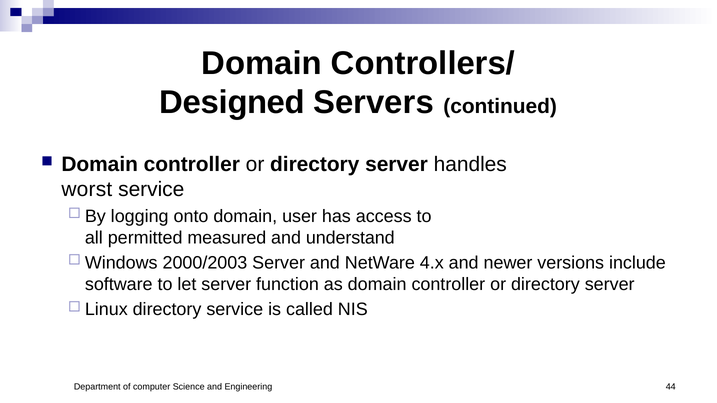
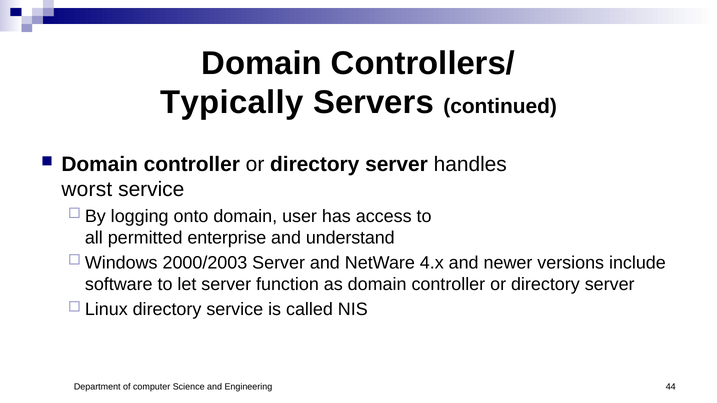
Designed: Designed -> Typically (232, 103)
measured: measured -> enterprise (227, 238)
